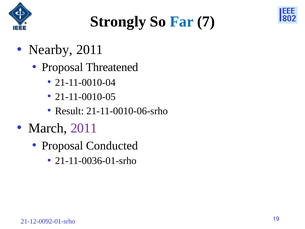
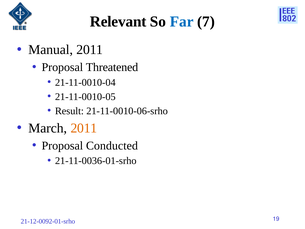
Strongly: Strongly -> Relevant (118, 21)
Nearby: Nearby -> Manual (51, 50)
2011 colour: purple -> orange (84, 128)
